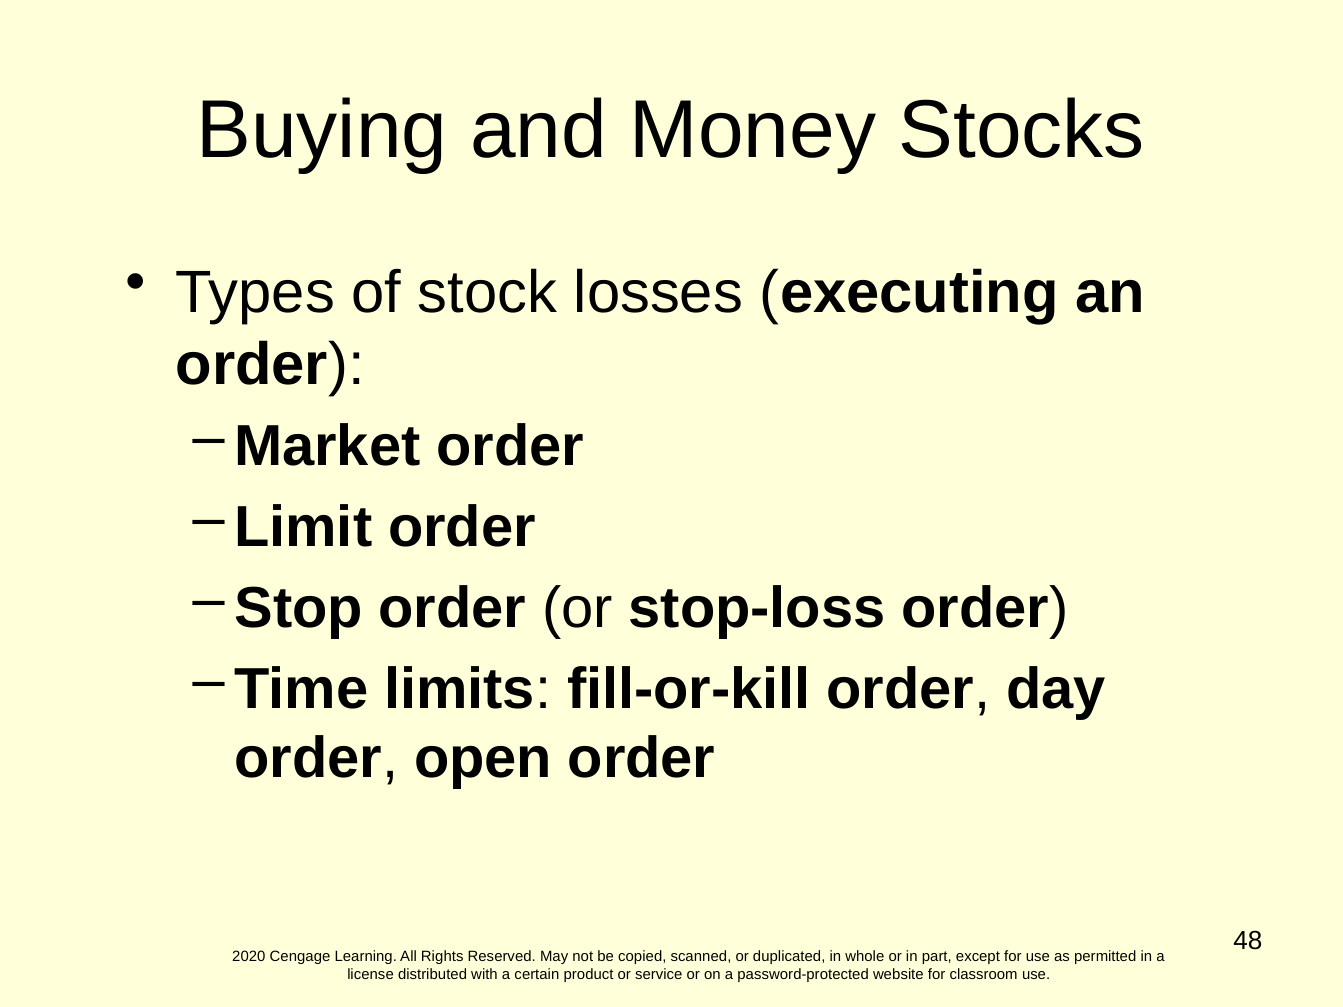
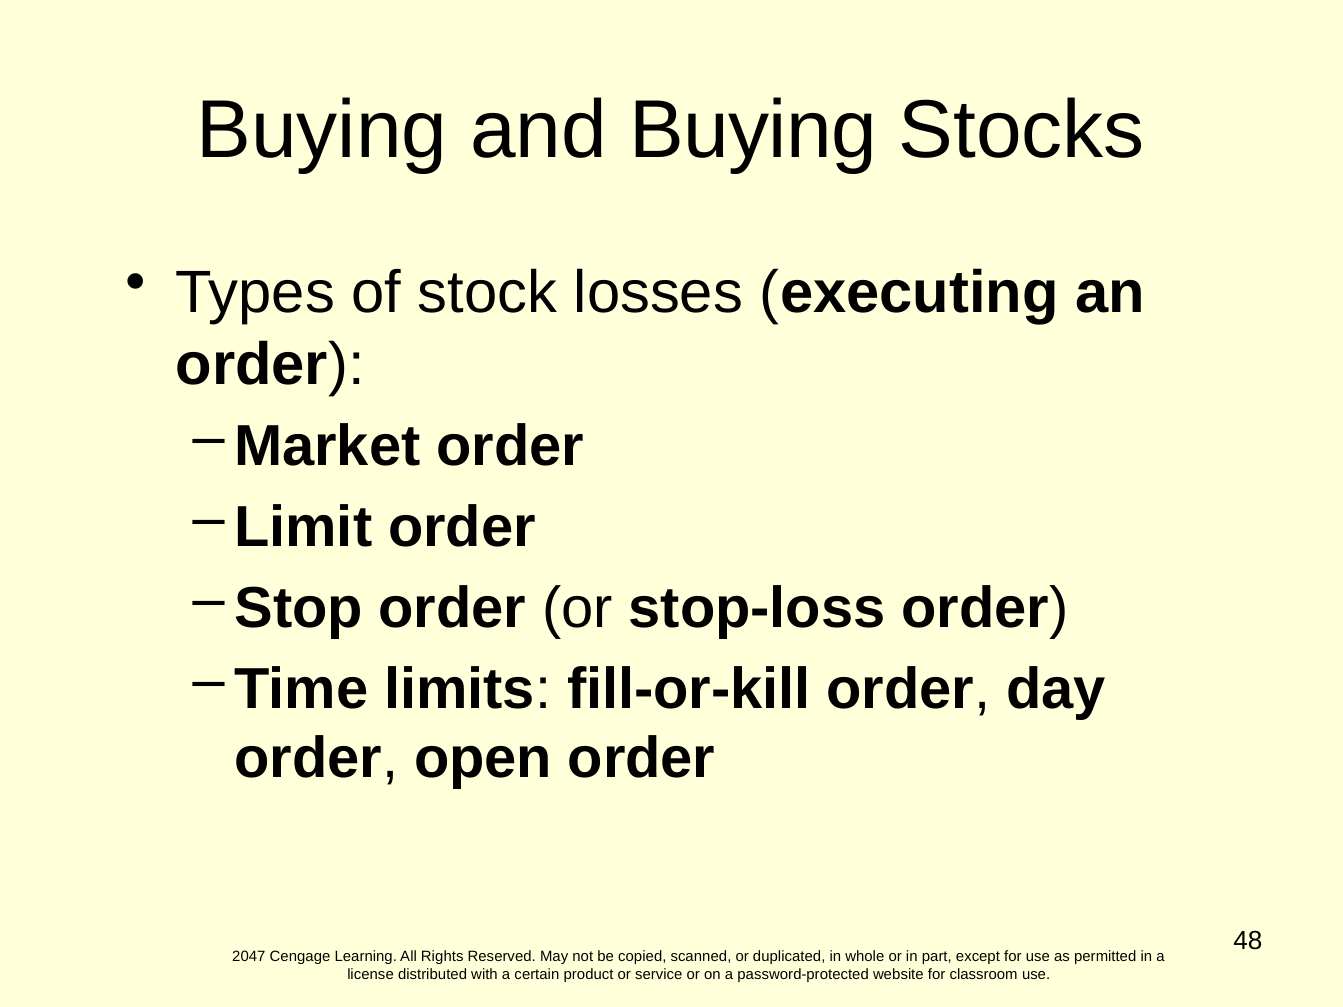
and Money: Money -> Buying (753, 130)
2020: 2020 -> 2047 (249, 957)
